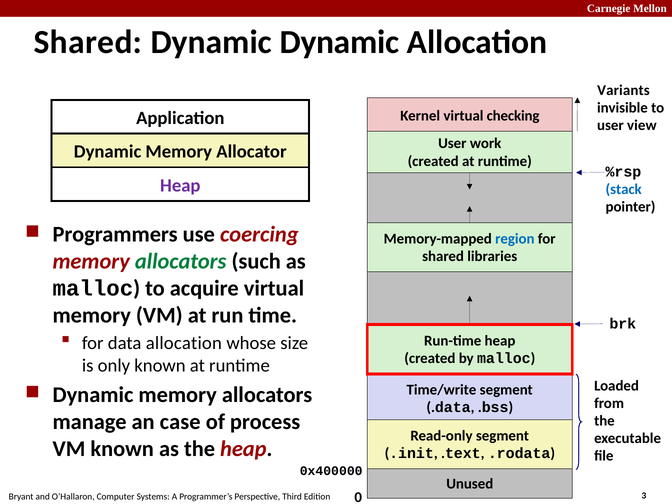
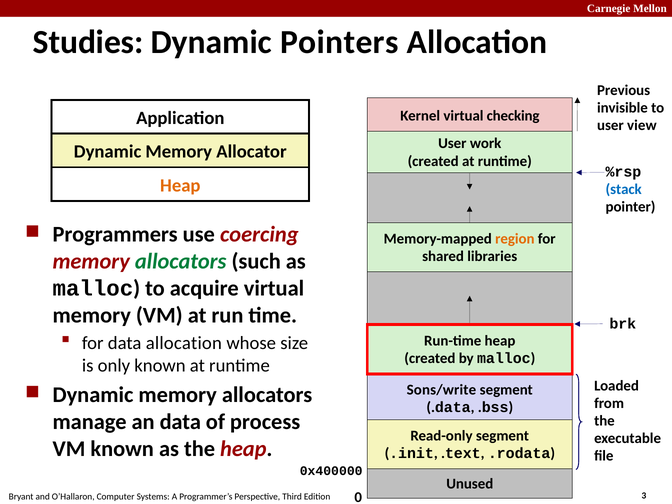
Shared: Shared -> Studies (88, 42)
Dynamic Dynamic: Dynamic -> Pointers (339, 42)
Variants: Variants -> Previous (624, 90)
Heap colour: purple -> orange (180, 185)
region colour: blue -> orange (515, 239)
Time/write: Time/write -> Sons/write (441, 390)
an case: case -> data (180, 422)
